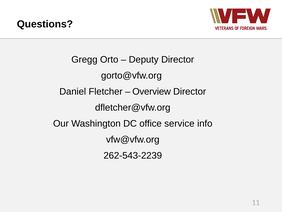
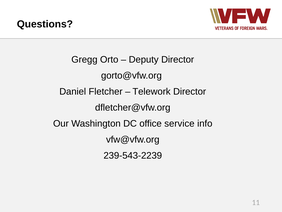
Overview: Overview -> Telework (152, 91)
262-543-2239: 262-543-2239 -> 239-543-2239 (133, 155)
